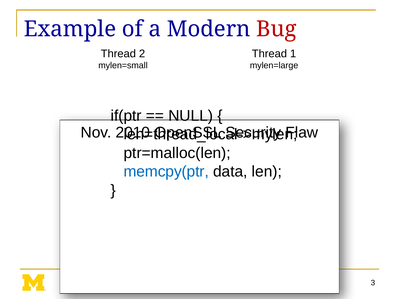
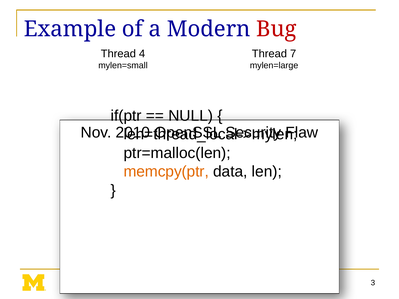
2: 2 -> 4 (142, 54)
1: 1 -> 7 (293, 54)
memcpy(ptr colour: blue -> orange (166, 172)
